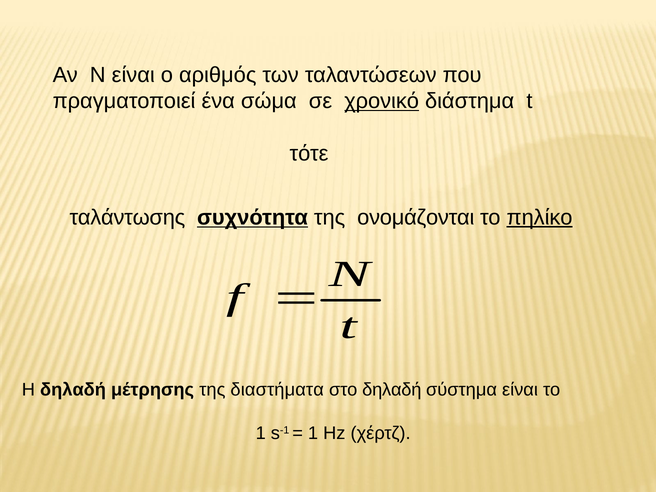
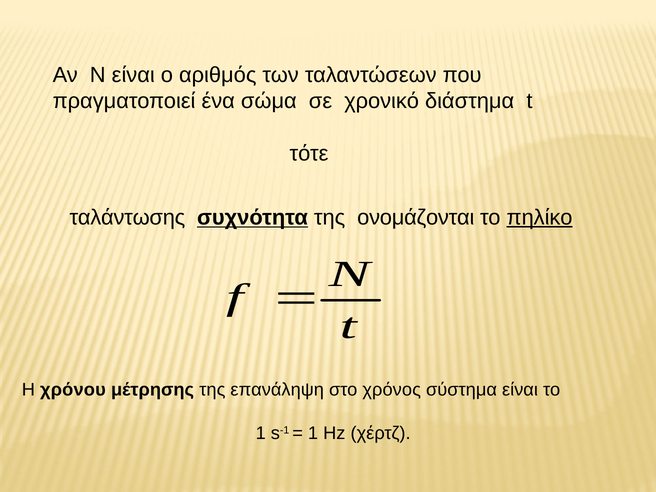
χρονικό underline: present -> none (382, 101)
Η δηλαδή: δηλαδή -> χρόνου (73, 390)
διαστήματα: διαστήματα -> επανάληψη (277, 390)
στο δηλαδή: δηλαδή -> χρόνος (392, 390)
